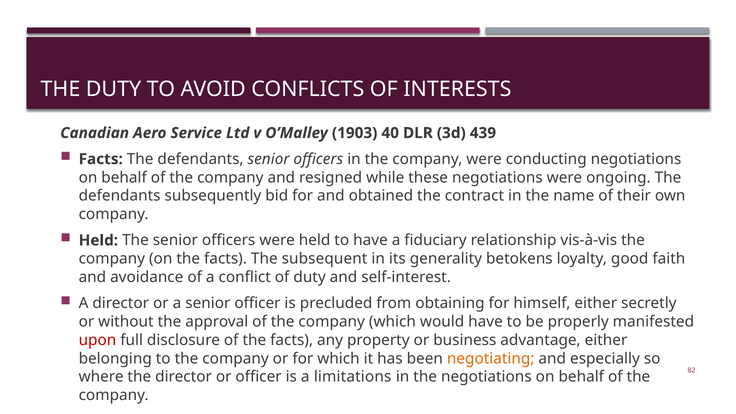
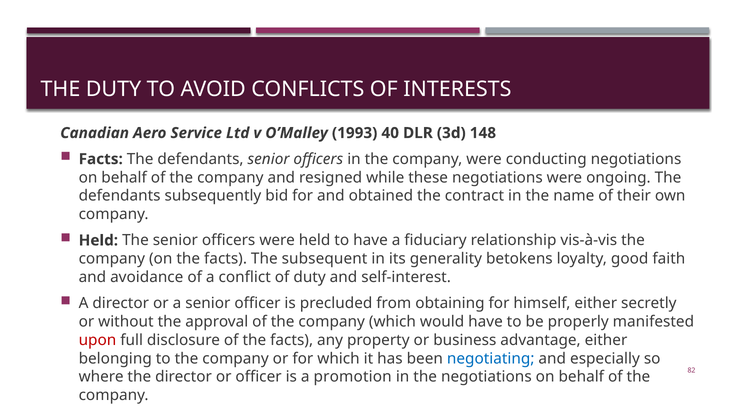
1903: 1903 -> 1993 (355, 133)
439: 439 -> 148 (483, 133)
negotiating colour: orange -> blue (491, 358)
limitations: limitations -> promotion (353, 377)
